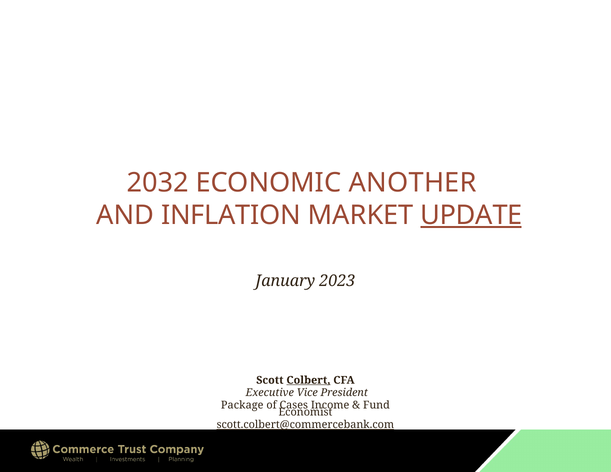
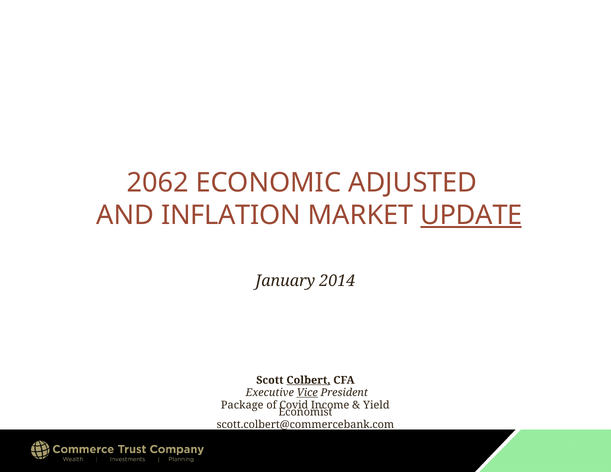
2032: 2032 -> 2062 (158, 183)
ANOTHER: ANOTHER -> ADJUSTED (413, 183)
2023: 2023 -> 2014 (337, 281)
Vice underline: none -> present (307, 393)
Cases: Cases -> Covid (294, 405)
Fund: Fund -> Yield (376, 405)
scott.colbert@commercebank.com underline: present -> none (305, 425)
